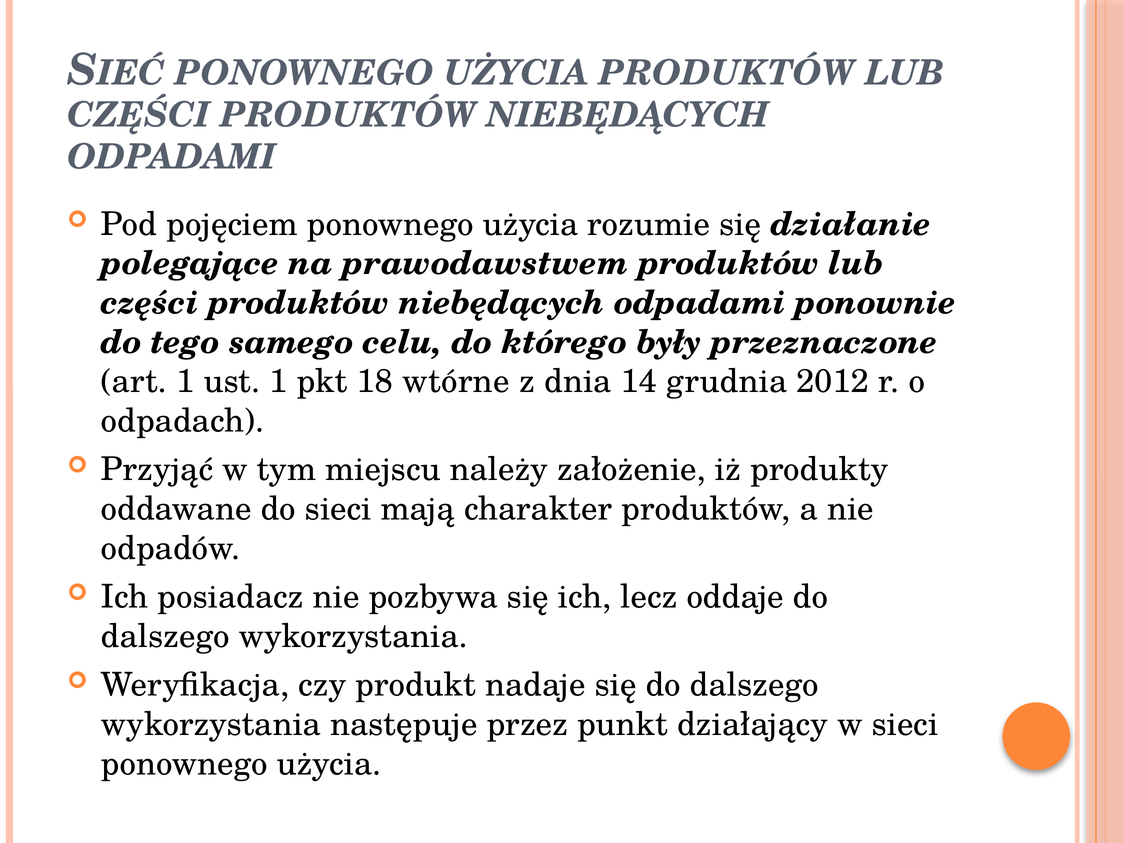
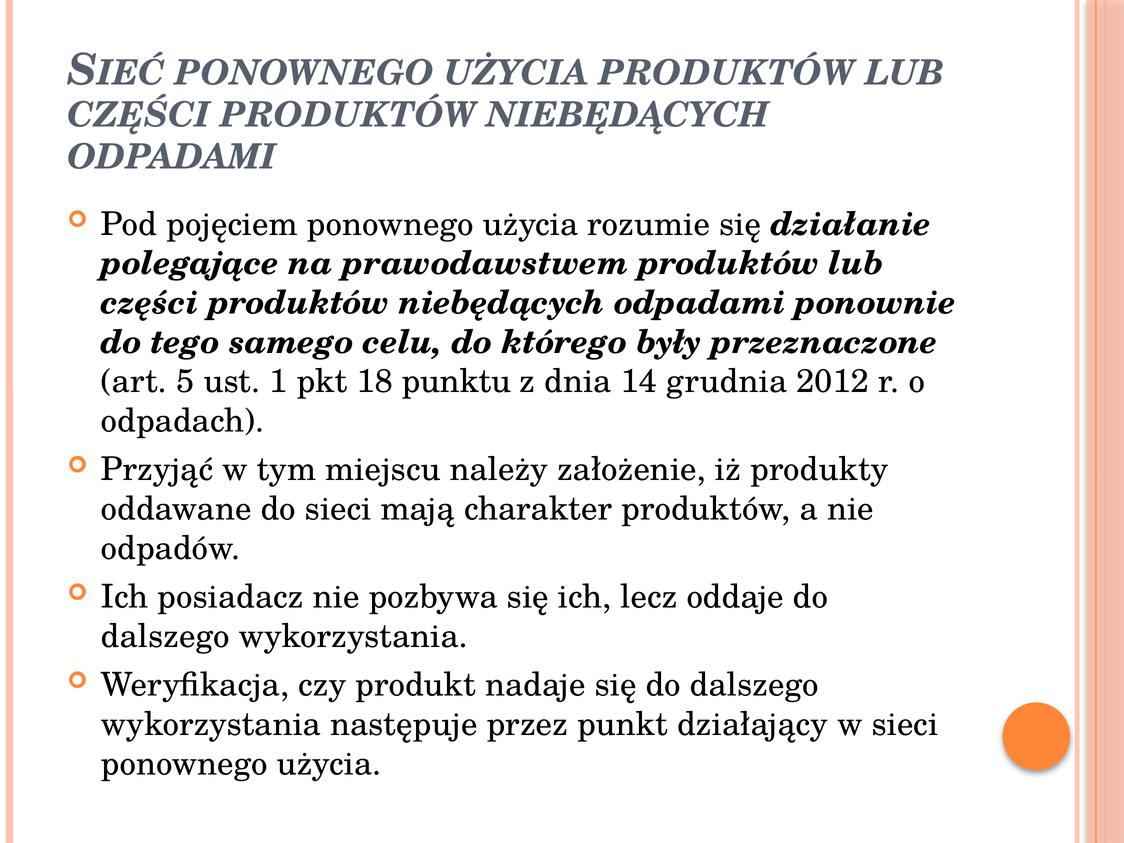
art 1: 1 -> 5 (185, 382)
wtórne: wtórne -> punktu (456, 382)
